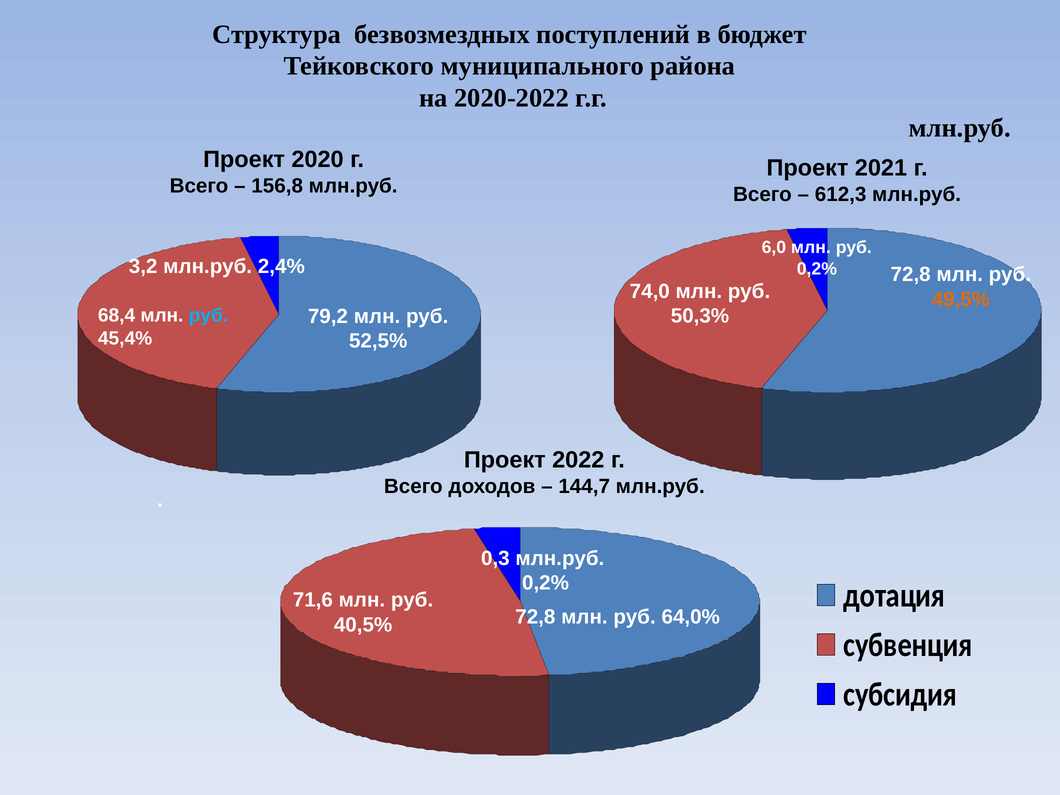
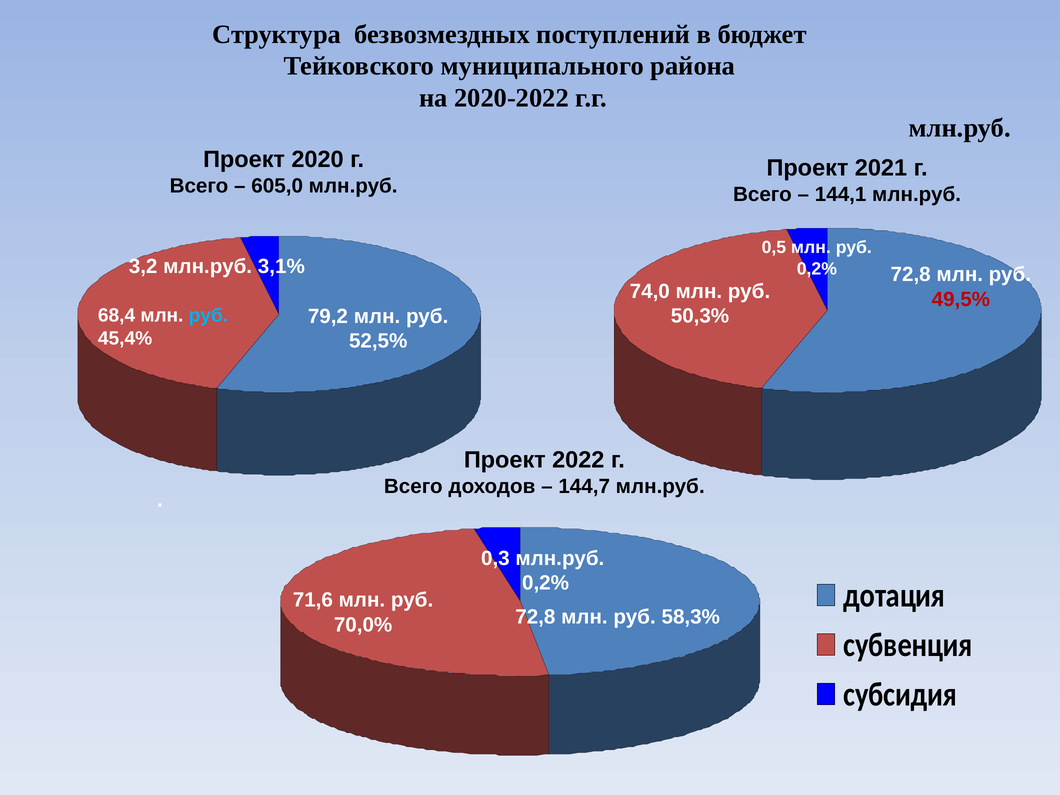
156,8: 156,8 -> 605,0 (277, 186)
612,3: 612,3 -> 144,1 (841, 194)
6,0: 6,0 -> 0,5 (774, 248)
2,4%: 2,4% -> 3,1% (281, 266)
49,5% colour: orange -> red (961, 299)
40,5%: 40,5% -> 70,0% (363, 625)
64,0%: 64,0% -> 58,3% (691, 617)
